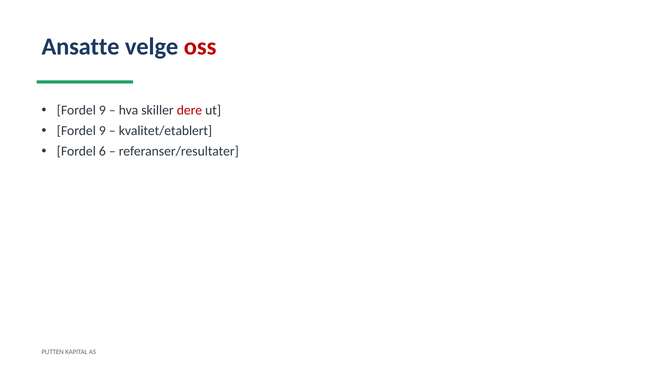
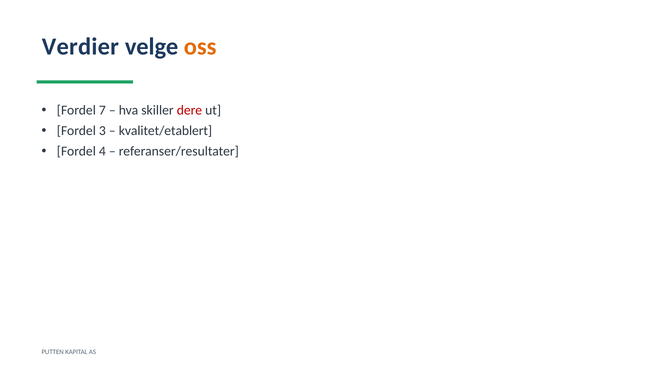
Ansatte: Ansatte -> Verdier (80, 47)
oss colour: red -> orange (200, 47)
9: 9 -> 7 (102, 111)
9: 9 -> 3 (102, 131)
6: 6 -> 4 (102, 151)
